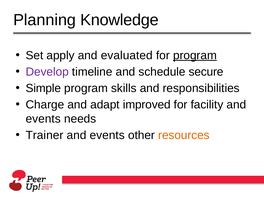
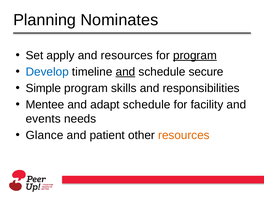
Knowledge: Knowledge -> Nominates (119, 20)
and evaluated: evaluated -> resources (127, 55)
Develop colour: purple -> blue (47, 72)
and underline: none -> present (125, 72)
Charge: Charge -> Mentee (45, 105)
adapt improved: improved -> schedule (147, 105)
Trainer: Trainer -> Glance (45, 135)
events: events -> patient (107, 135)
